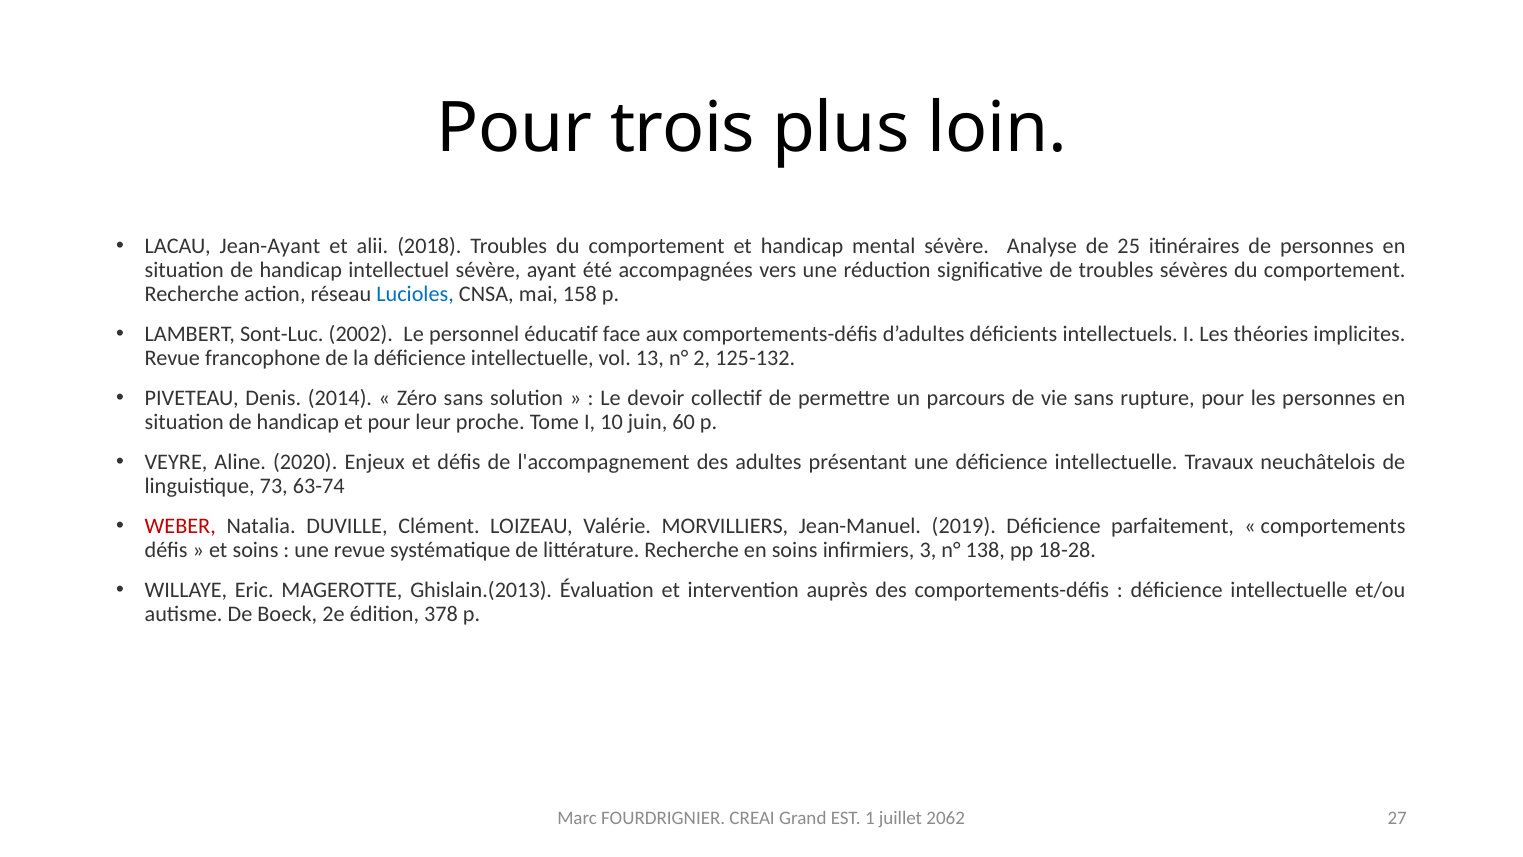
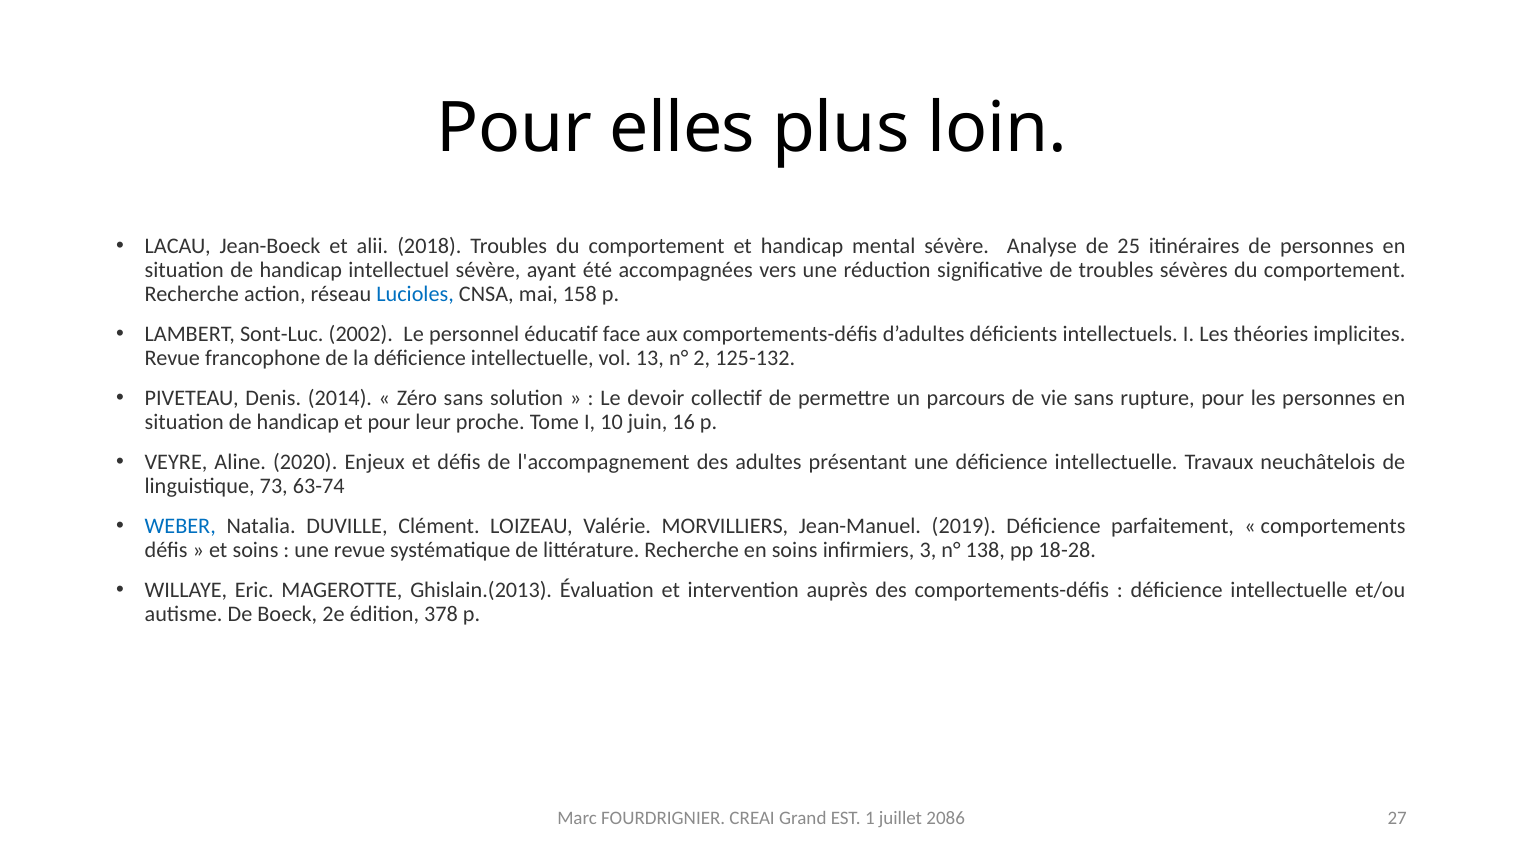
trois: trois -> elles (683, 128)
Jean-Ayant: Jean-Ayant -> Jean-Boeck (270, 246)
60: 60 -> 16 (684, 422)
WEBER colour: red -> blue (180, 526)
2062: 2062 -> 2086 (946, 818)
